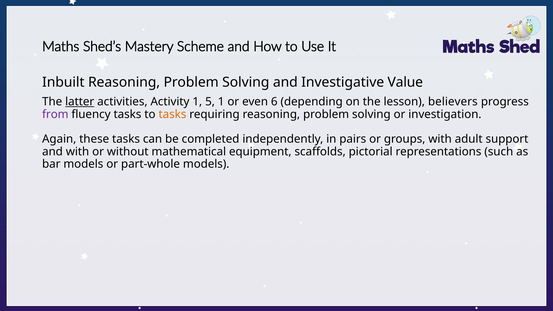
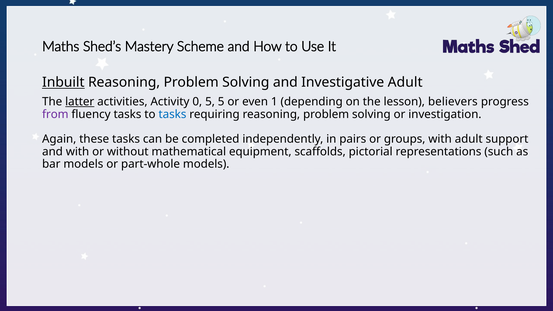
Inbuilt underline: none -> present (63, 82)
Investigative Value: Value -> Adult (405, 82)
Activity 1: 1 -> 0 (197, 102)
5 1: 1 -> 5 (221, 102)
6: 6 -> 1 (274, 102)
tasks colour: orange -> blue (172, 114)
